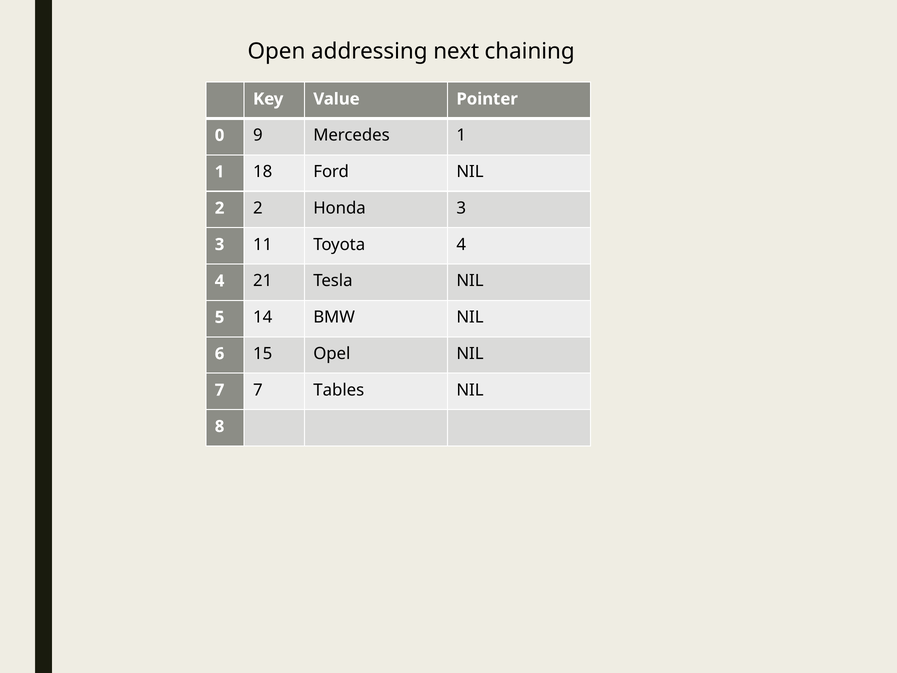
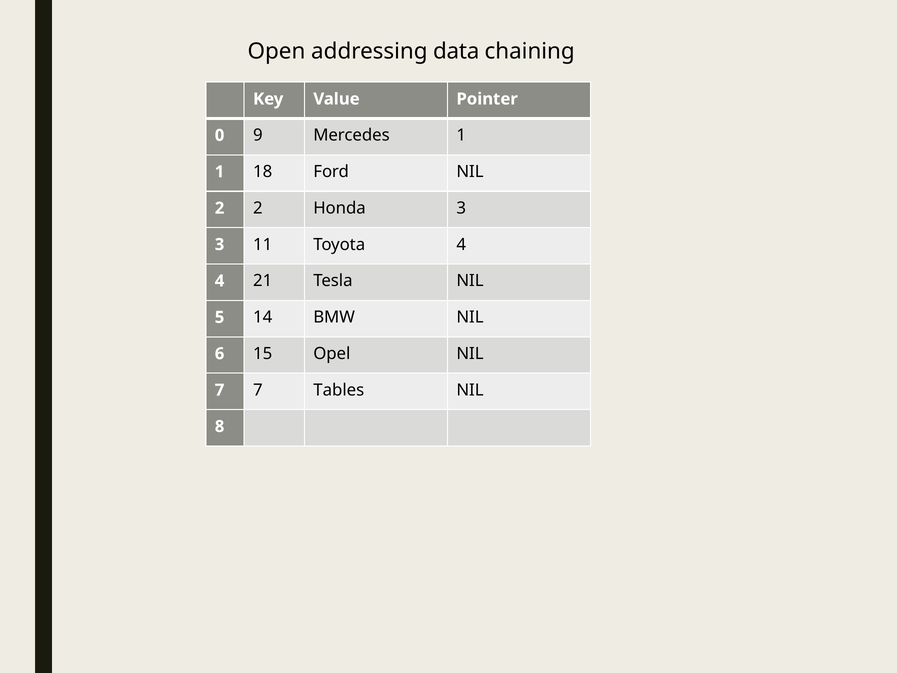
next: next -> data (456, 51)
